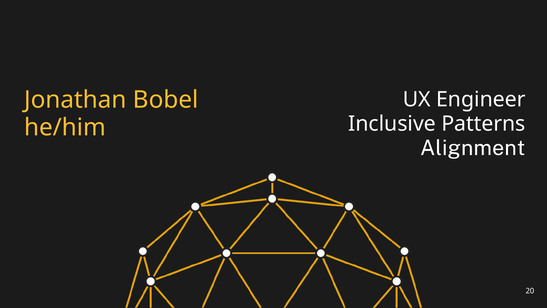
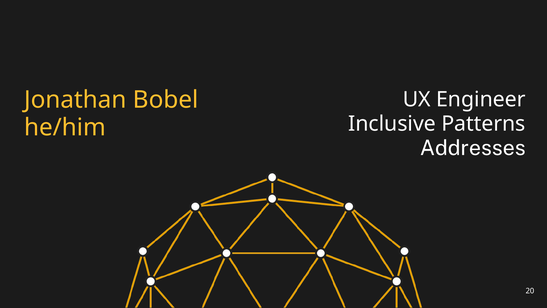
Alignment: Alignment -> Addresses (473, 148)
